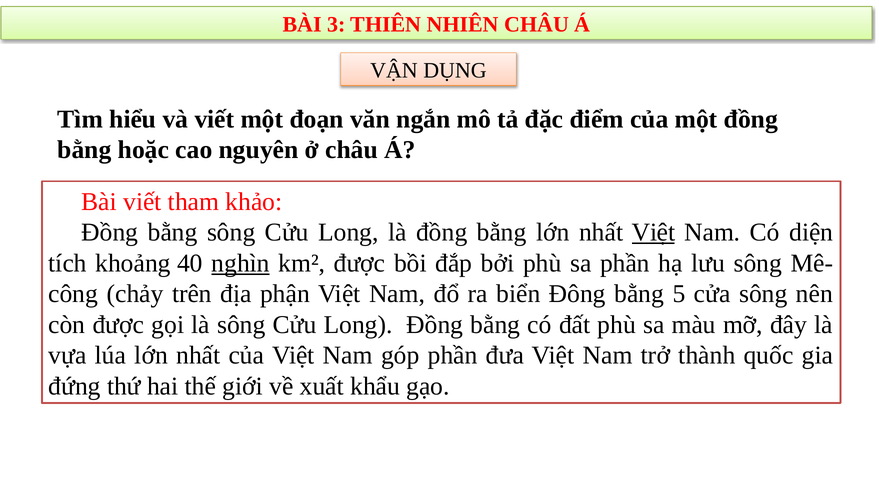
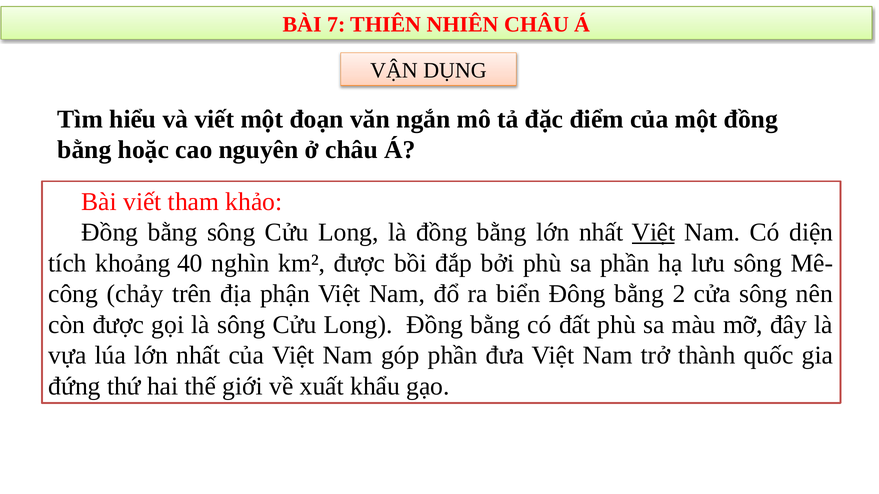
3: 3 -> 7 (336, 24)
nghìn underline: present -> none (241, 263)
5: 5 -> 2 (679, 294)
